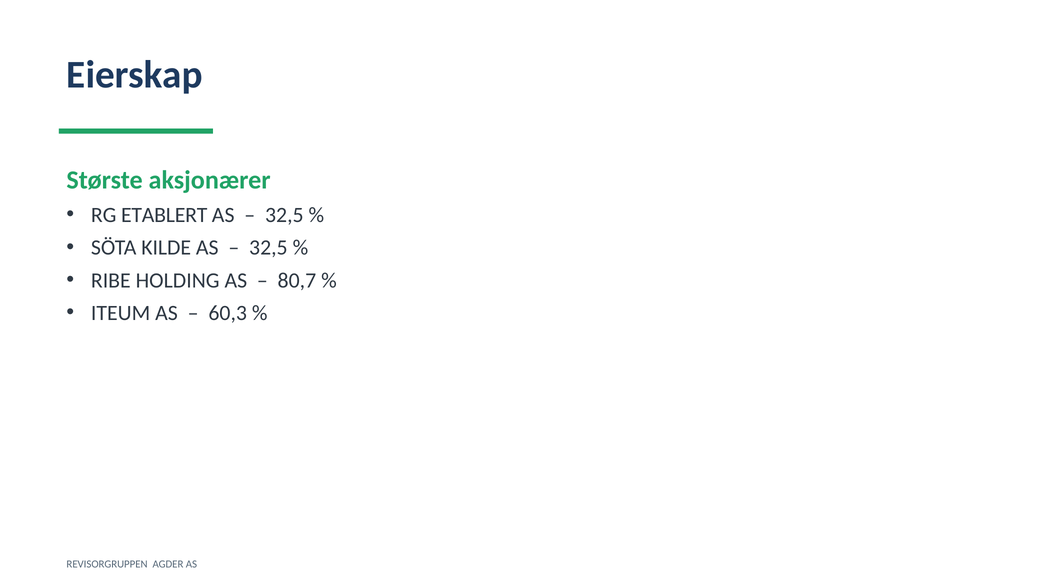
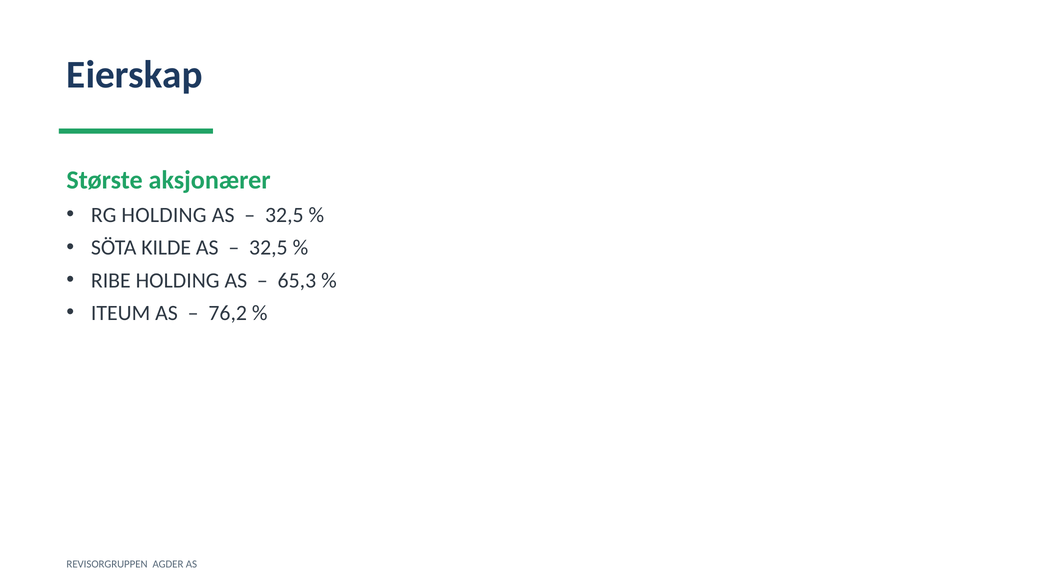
RG ETABLERT: ETABLERT -> HOLDING (164, 215)
80,7: 80,7 -> 65,3 (297, 280)
60,3: 60,3 -> 76,2 (228, 313)
